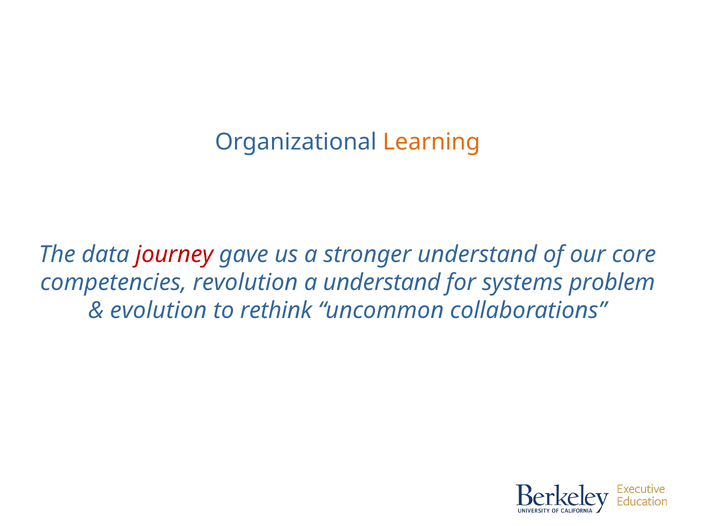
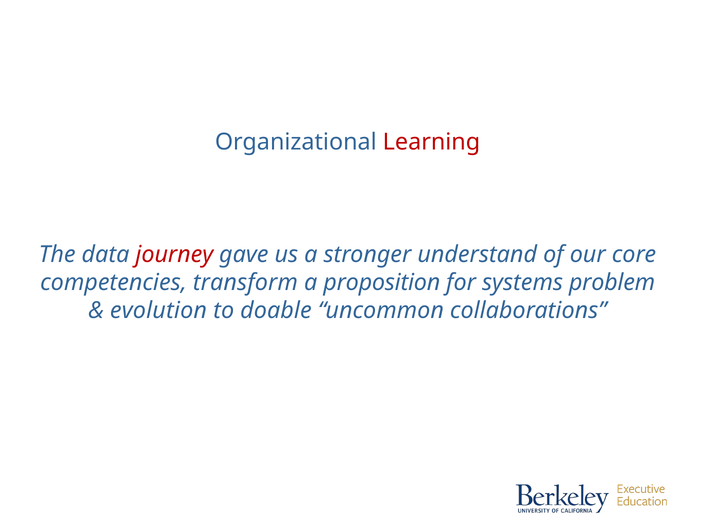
Learning colour: orange -> red (431, 142)
revolution: revolution -> transform (245, 282)
a understand: understand -> proposition (382, 282)
rethink: rethink -> doable (276, 310)
